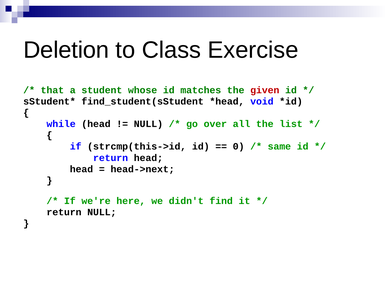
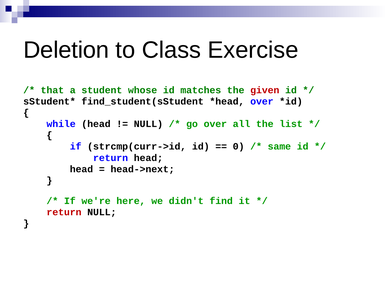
void: void -> over (262, 102)
strcmp(this->id: strcmp(this->id -> strcmp(curr->id (137, 147)
return colour: black -> red (64, 212)
